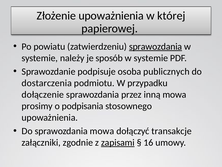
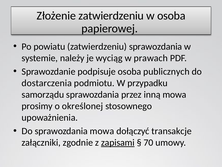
Złożenie upoważnienia: upoważnienia -> zatwierdzeniu (111, 16)
w której: której -> osoba (171, 16)
sprawozdania underline: present -> none (156, 46)
sposób: sposób -> wyciąg (109, 58)
systemie: systemie -> prawach (151, 58)
dołączenie: dołączenie -> samorządu (43, 94)
podpisania: podpisania -> określonej (83, 106)
16: 16 -> 70 (148, 142)
